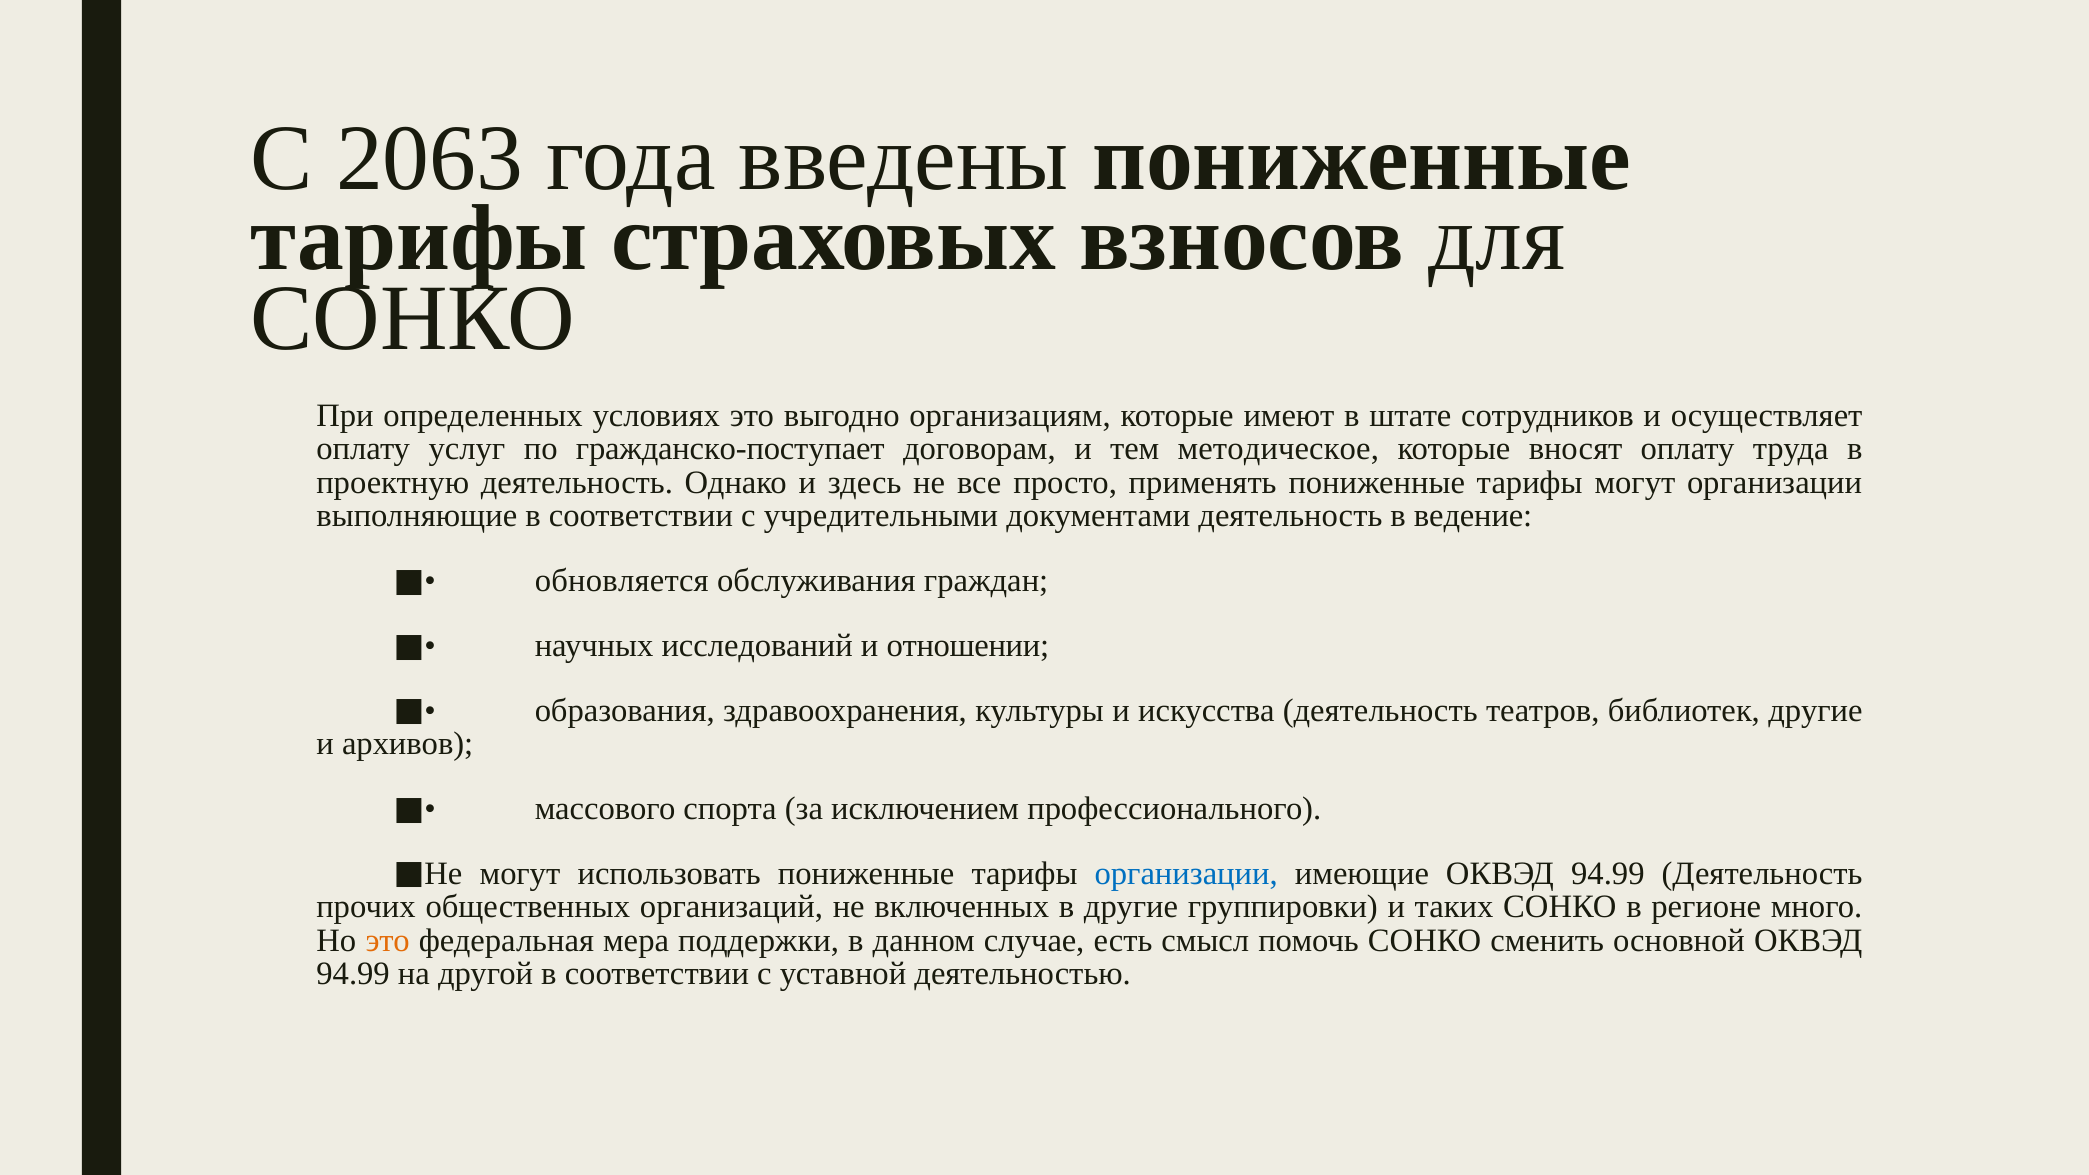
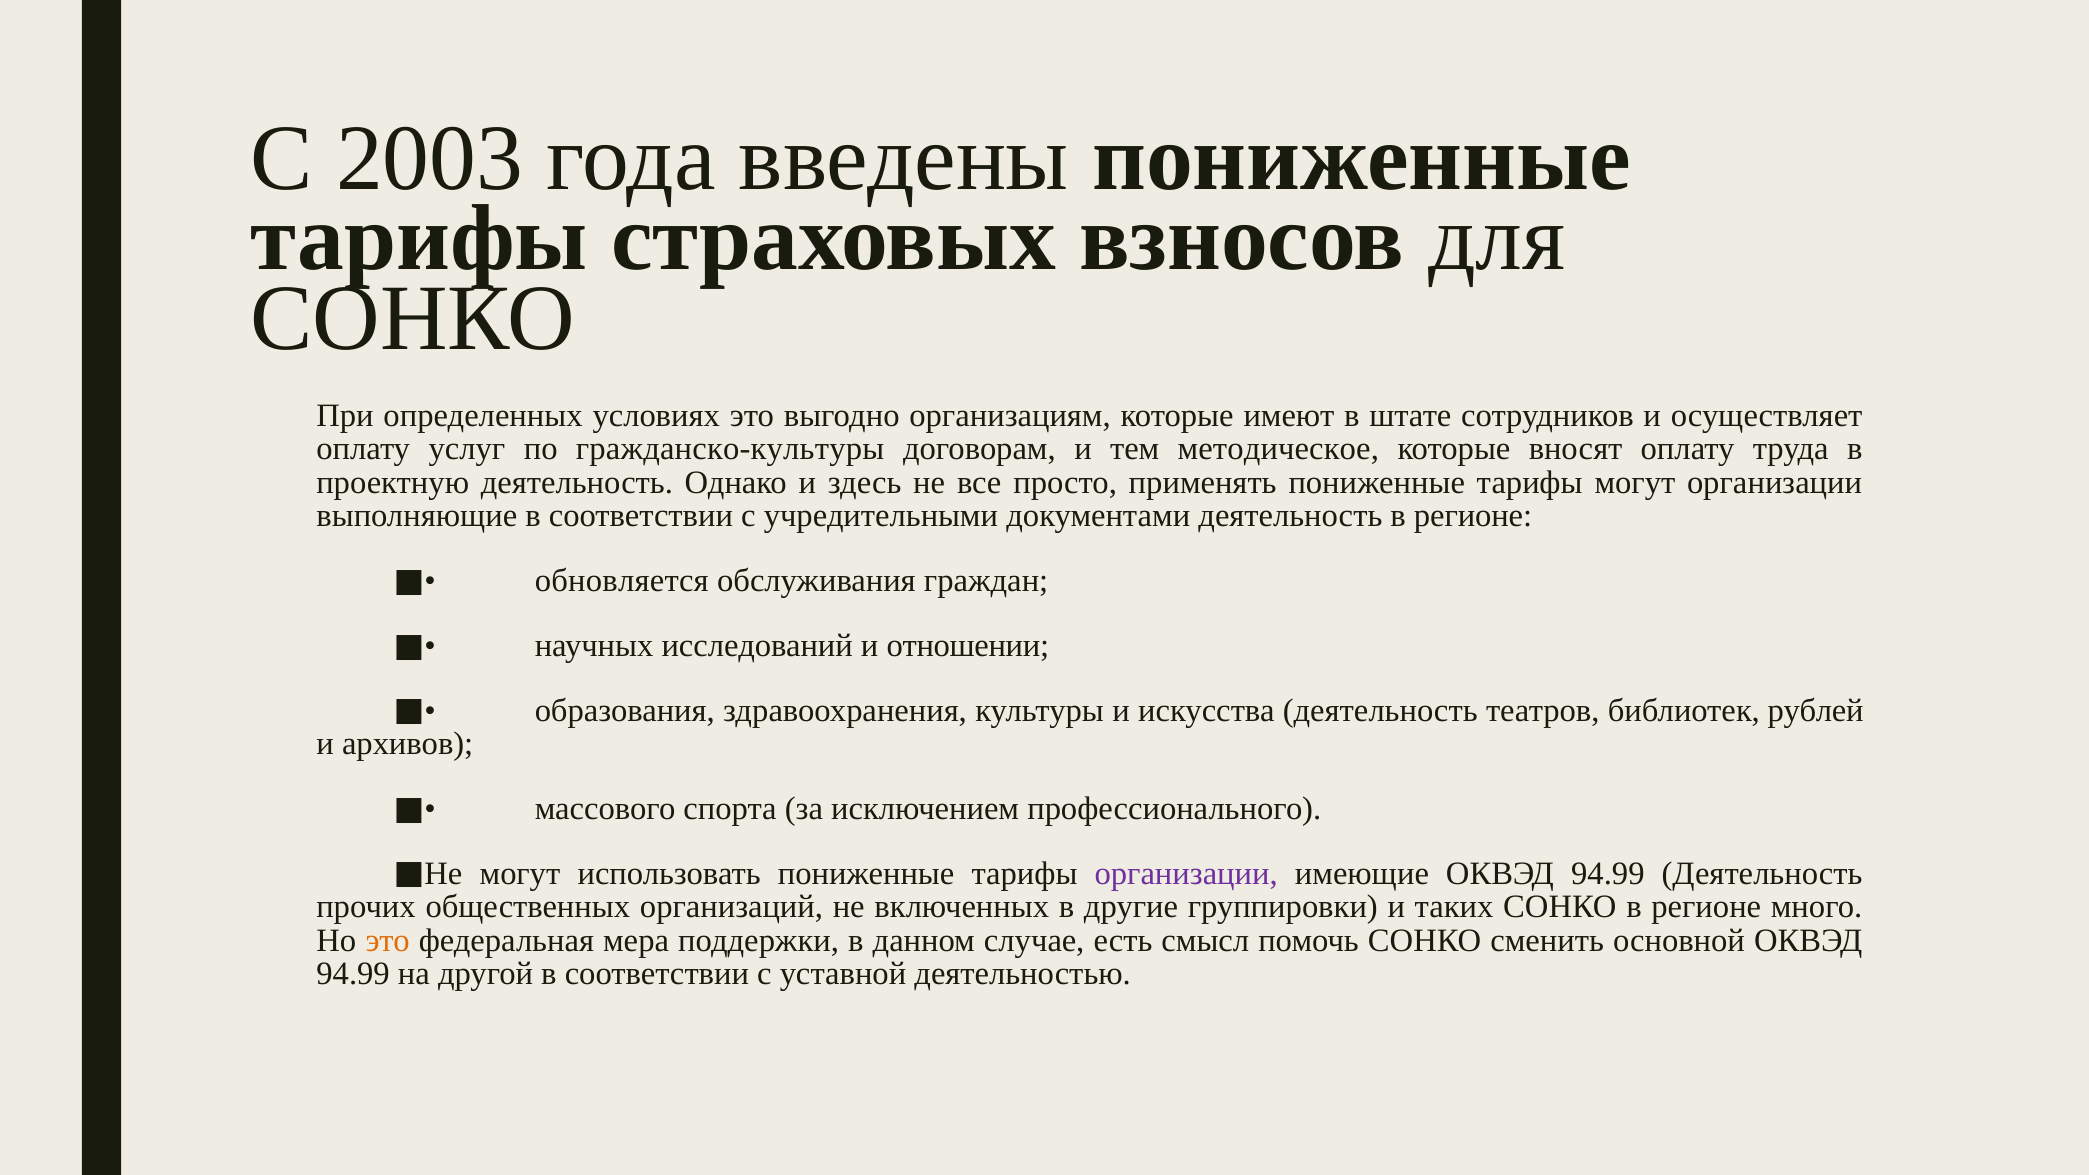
2063: 2063 -> 2003 (430, 158)
гражданско-поступает: гражданско-поступает -> гражданско-культуры (730, 449)
деятельность в ведение: ведение -> регионе (1473, 516)
библиотек другие: другие -> рублей (1816, 710)
организации colour: blue -> purple (1186, 874)
